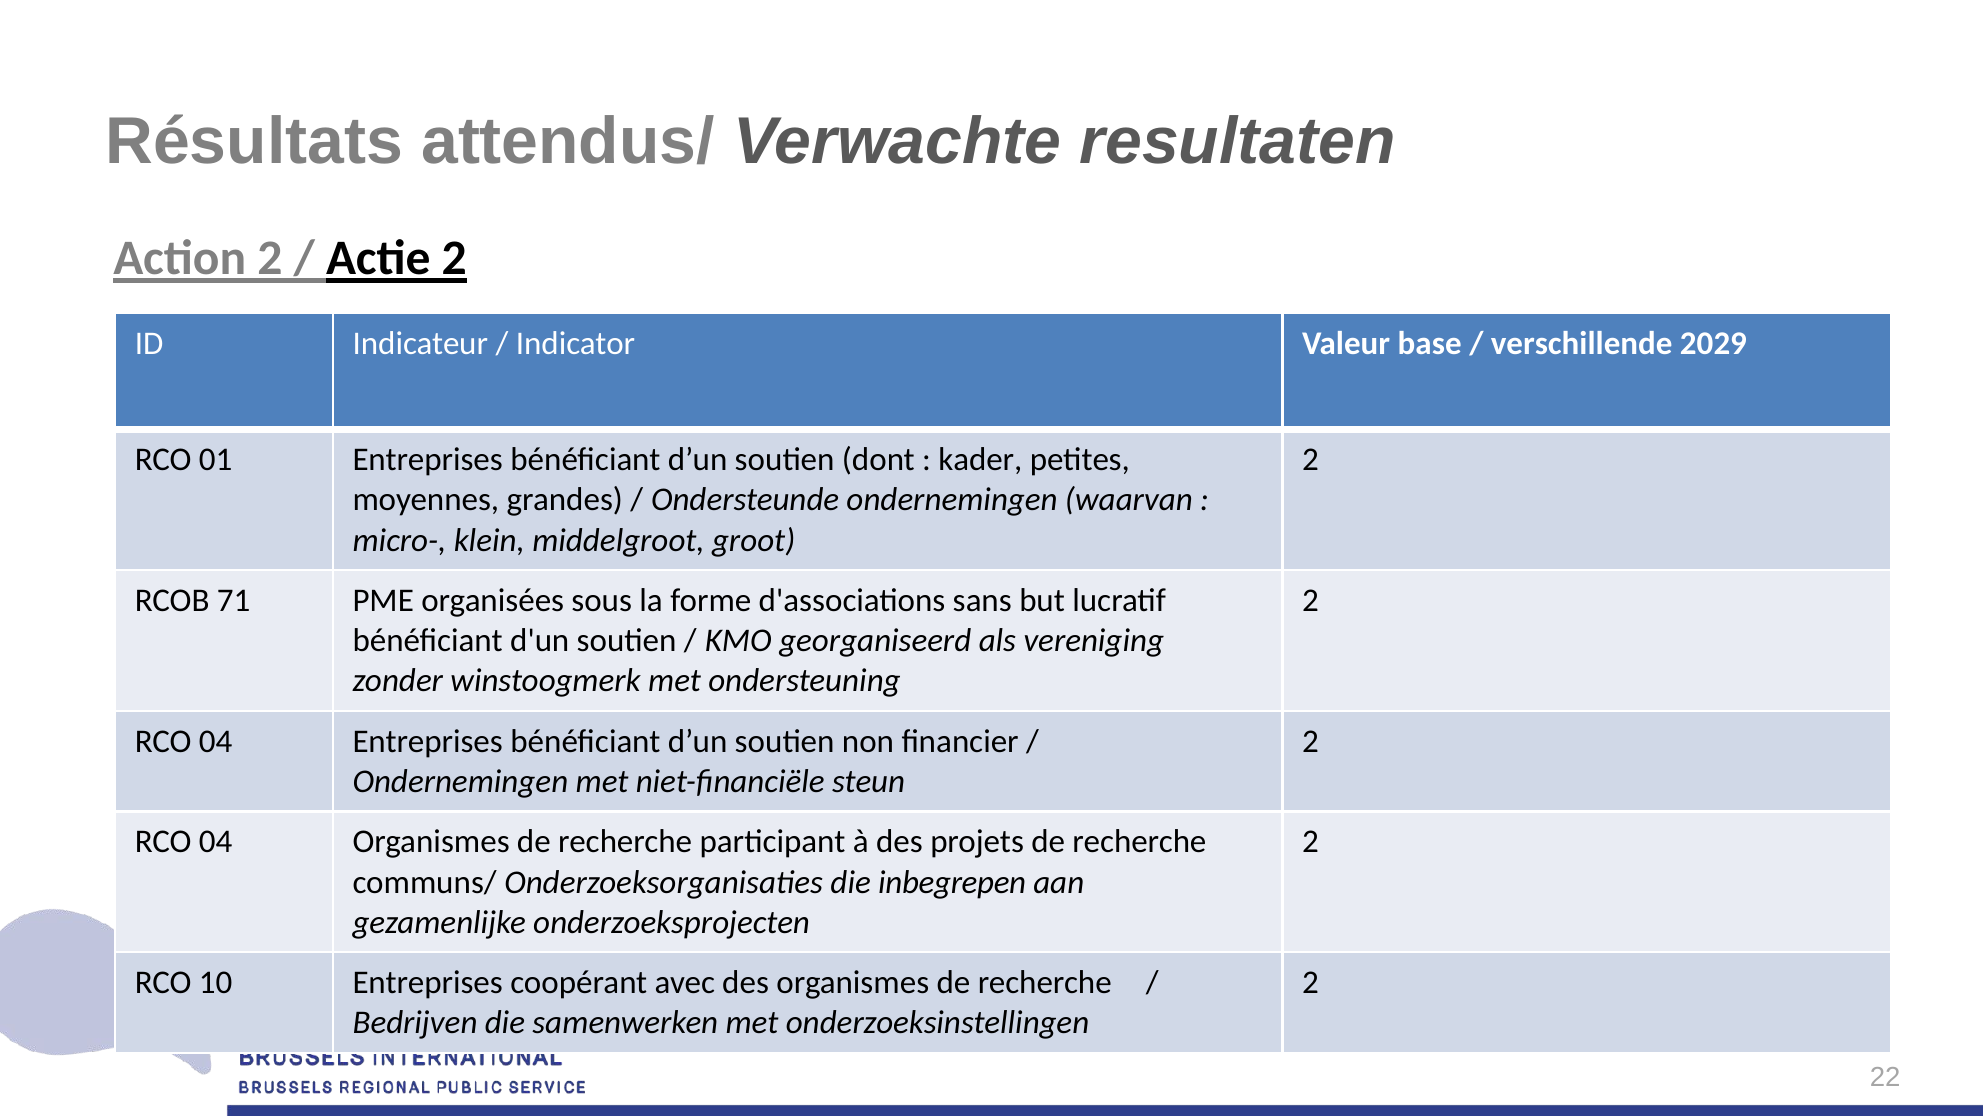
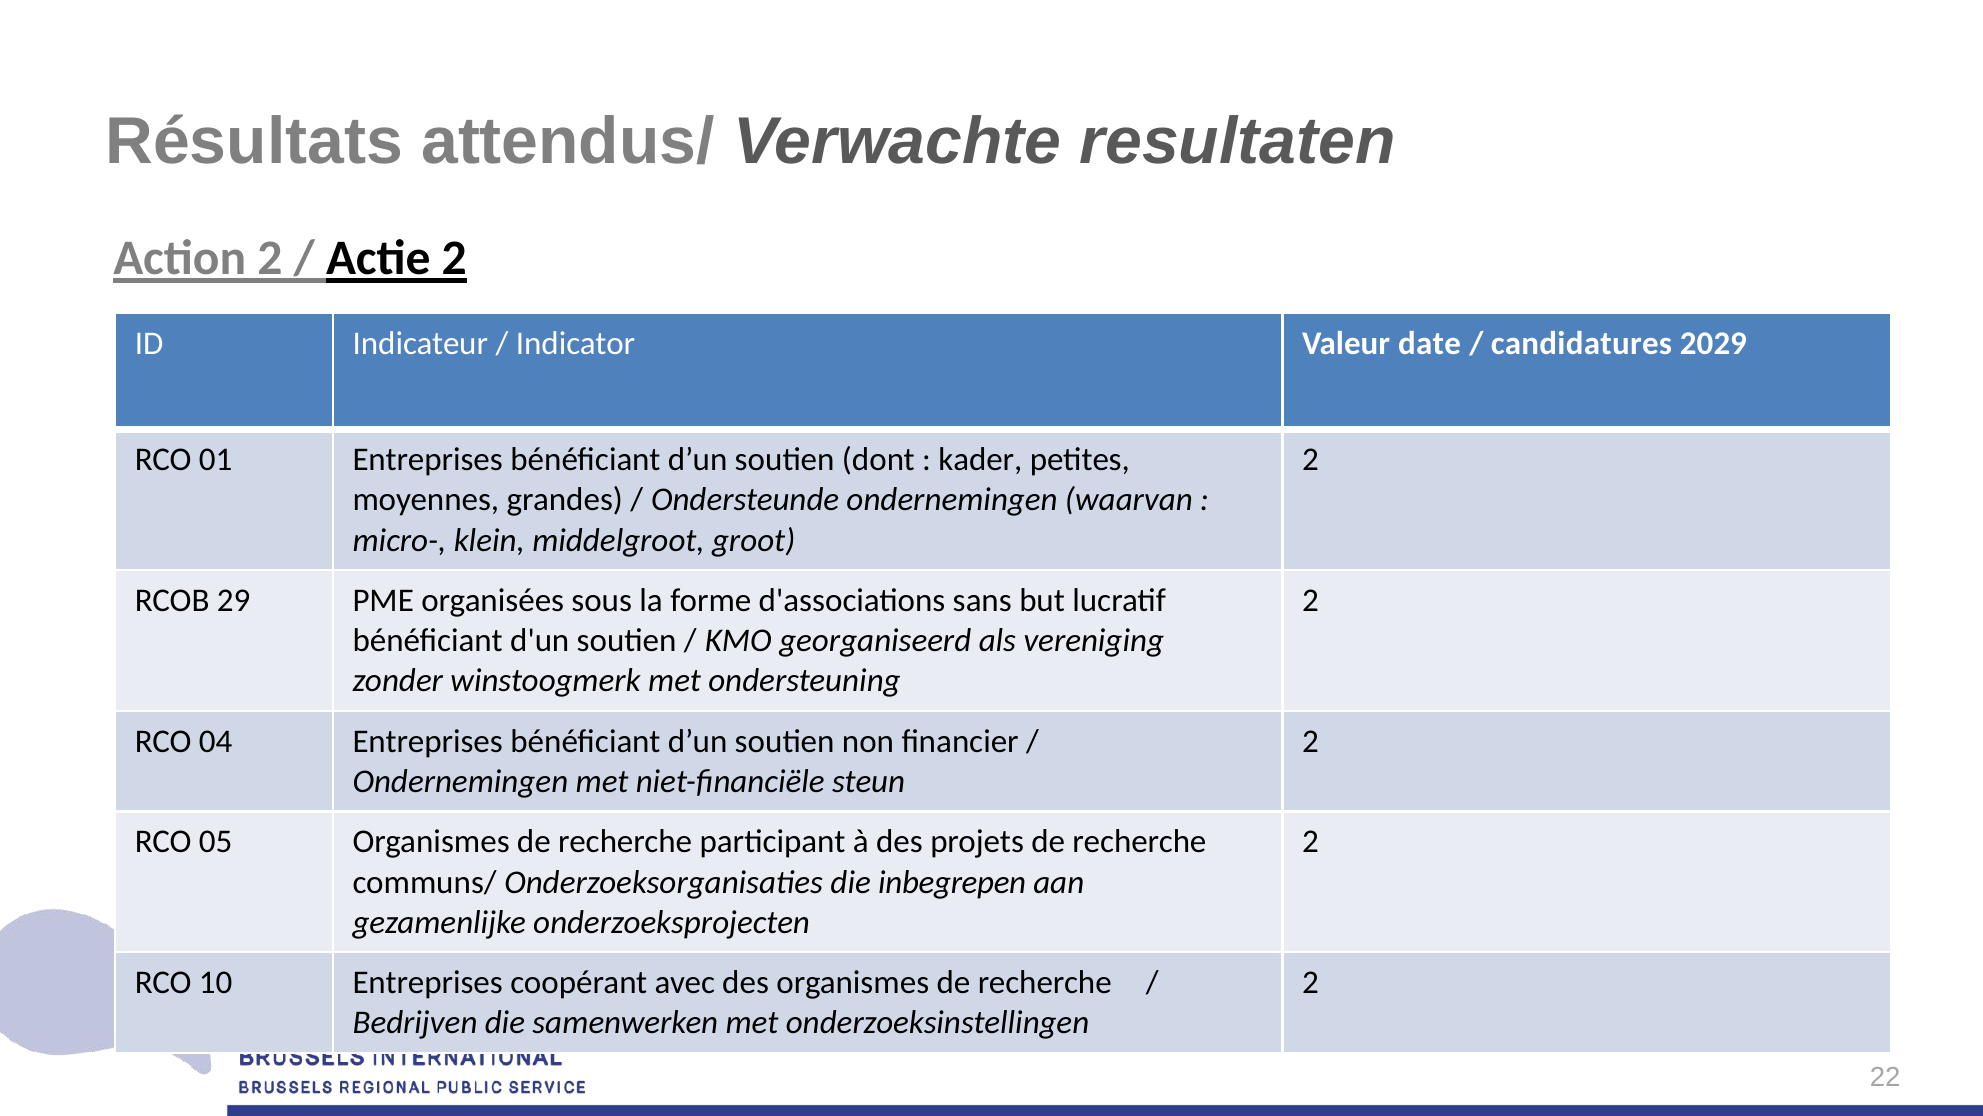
base: base -> date (1430, 343)
verschillende: verschillende -> candidatures (1581, 343)
71: 71 -> 29 (234, 600)
04: 04 -> 05 (216, 841)
